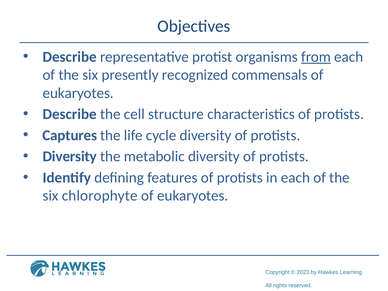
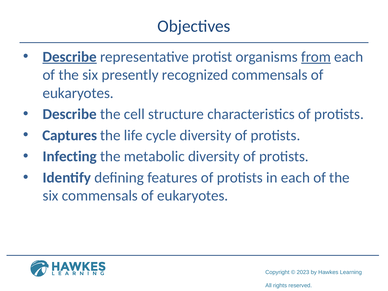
Describe underline: none -> present (70, 57)
Diversity: Diversity -> Infecting (70, 156)
six chlorophyte: chlorophyte -> commensals (100, 196)
